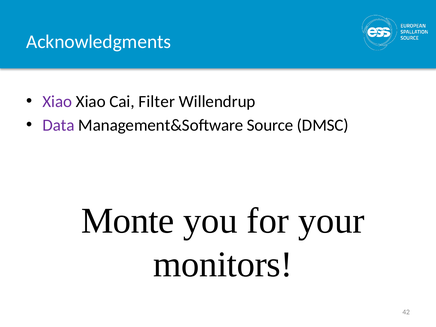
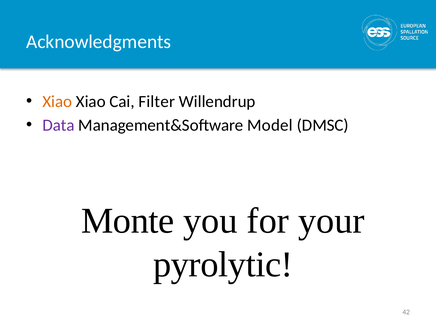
Xiao colour: purple -> orange (57, 101)
Source: Source -> Model (270, 125)
monitors: monitors -> pyrolytic (223, 265)
